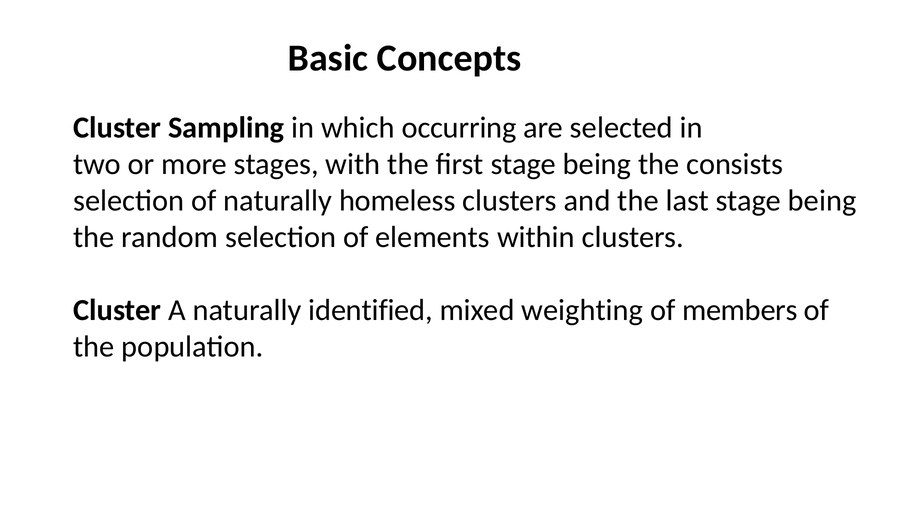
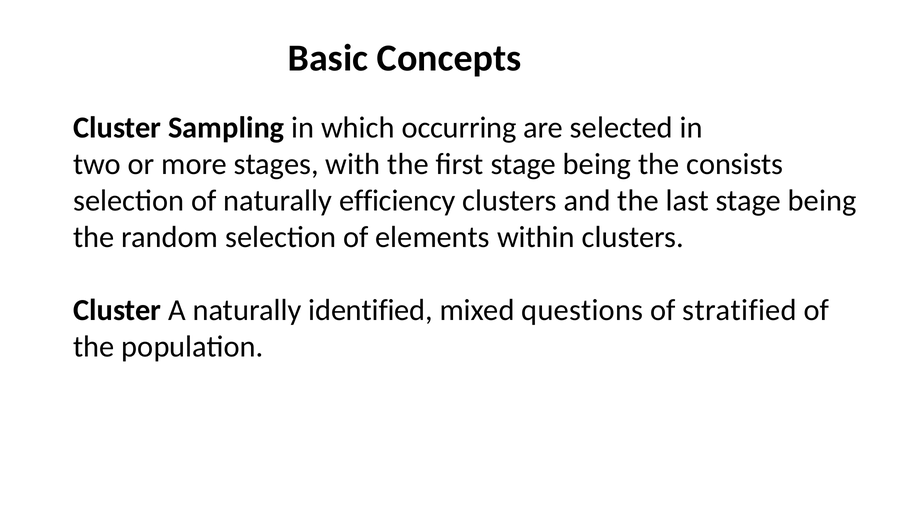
homeless: homeless -> efficiency (397, 201)
weighting: weighting -> questions (582, 310)
members: members -> stratified (740, 310)
